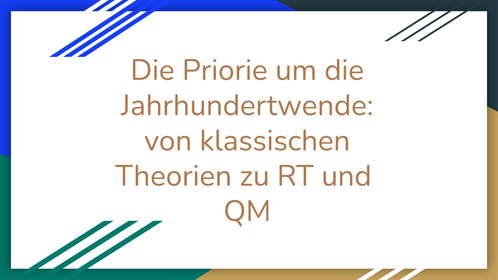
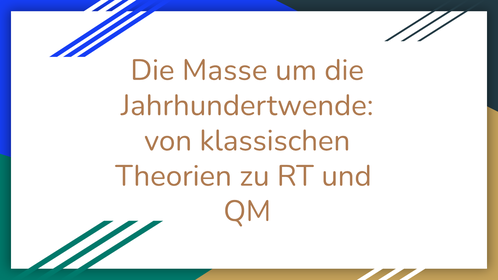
Priorie: Priorie -> Masse (225, 70)
